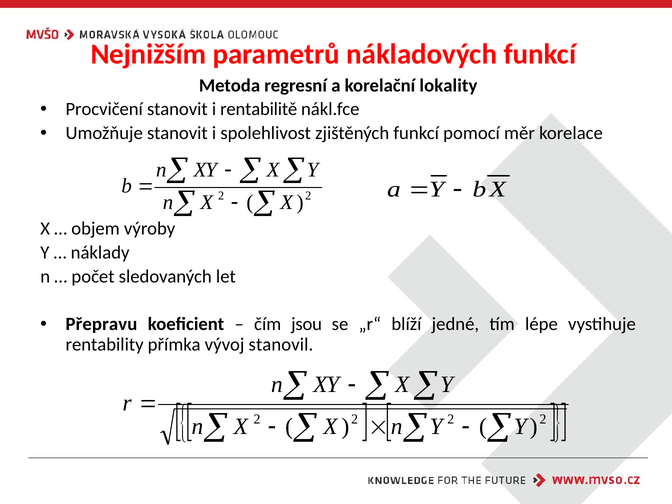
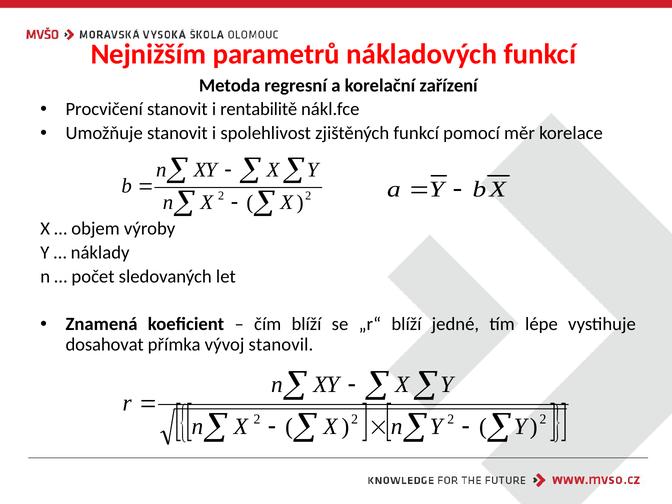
lokality: lokality -> zařízení (449, 85)
Přepravu: Přepravu -> Znamená (102, 324)
čím jsou: jsou -> blíží (307, 324)
rentability: rentability -> dosahovat (105, 344)
